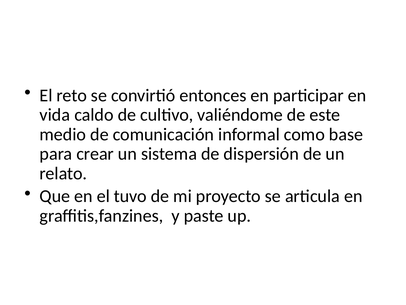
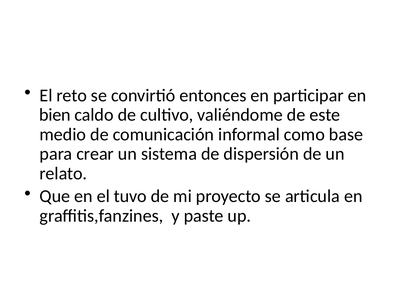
vida: vida -> bien (55, 115)
